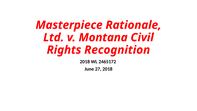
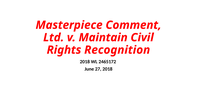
Rationale: Rationale -> Comment (133, 25)
Montana: Montana -> Maintain (103, 37)
